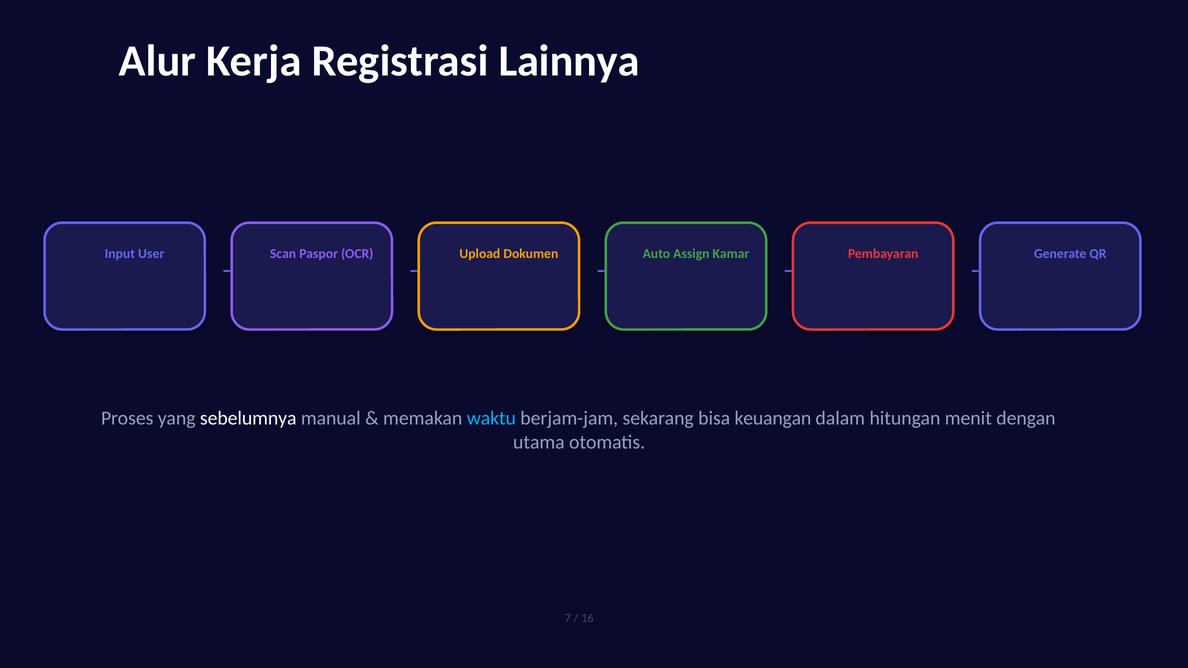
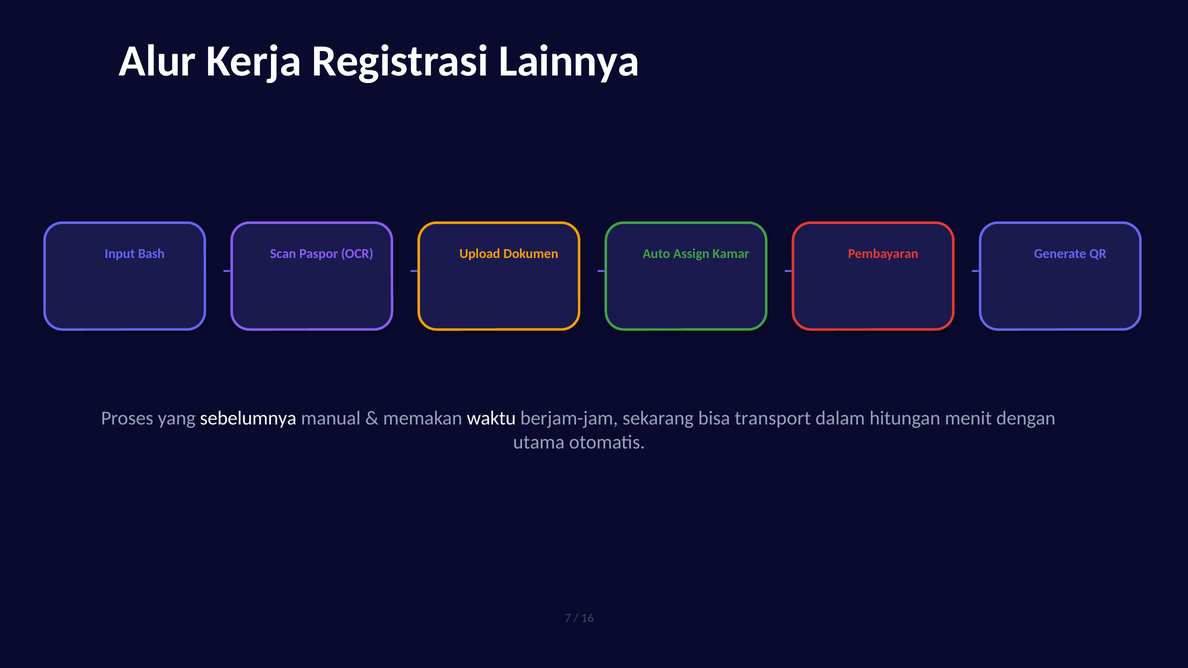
User: User -> Bash (151, 254)
waktu colour: light blue -> white (491, 419)
keuangan: keuangan -> transport (773, 419)
